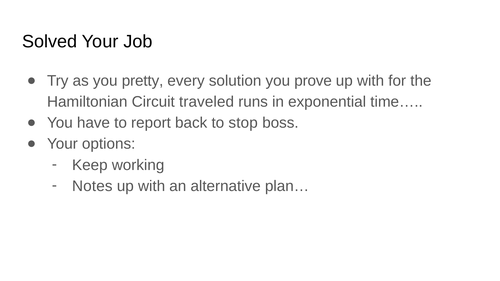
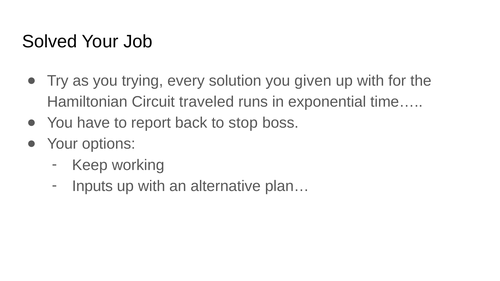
pretty: pretty -> trying (142, 81)
prove: prove -> given (313, 81)
Notes: Notes -> Inputs (92, 186)
